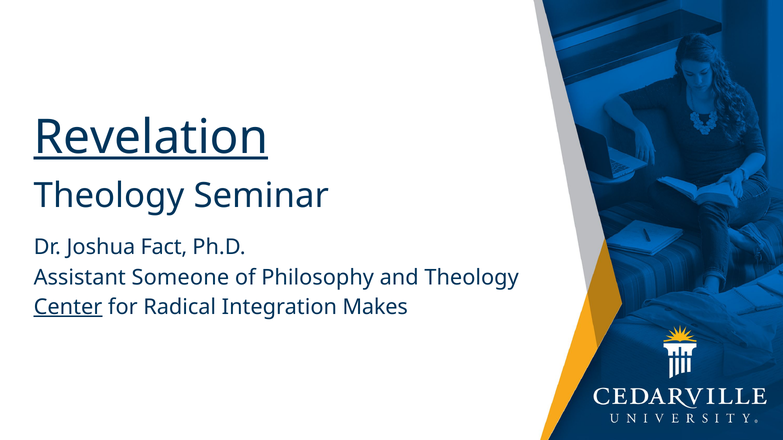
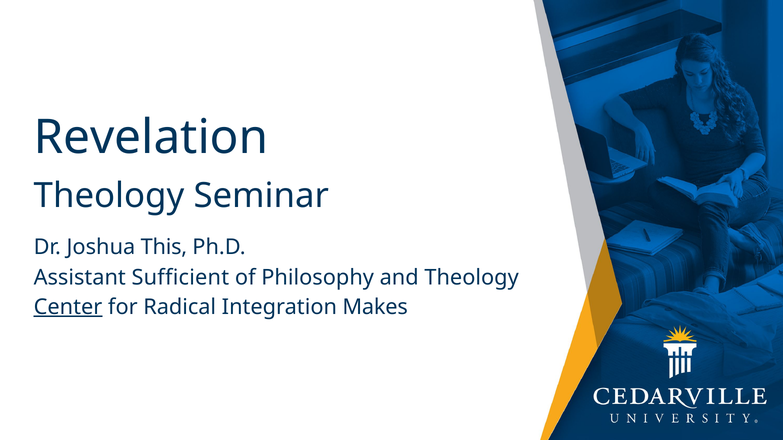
Revelation underline: present -> none (151, 138)
Fact: Fact -> This (164, 247)
Someone: Someone -> Sufficient (180, 278)
